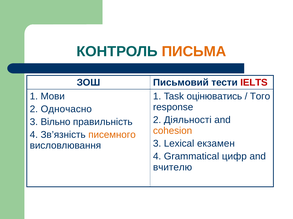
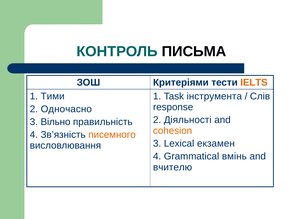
ПИСЬМА colour: orange -> black (194, 52)
Письмовий: Письмовий -> Критеріями (181, 83)
IELTS colour: red -> orange (254, 83)
Мови: Мови -> Тими (53, 97)
оцінюватись: оцінюватись -> інструмента (214, 97)
Того: Того -> Слів (260, 97)
цифр: цифр -> вмінь (234, 157)
